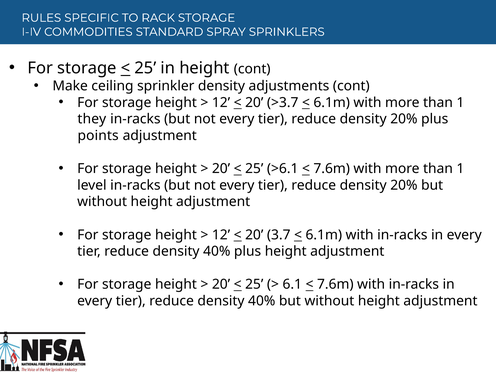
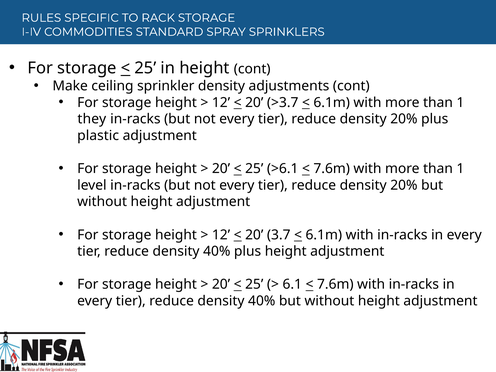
points: points -> plastic (98, 136)
